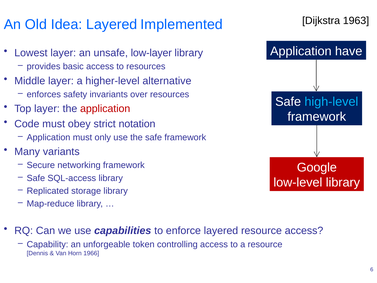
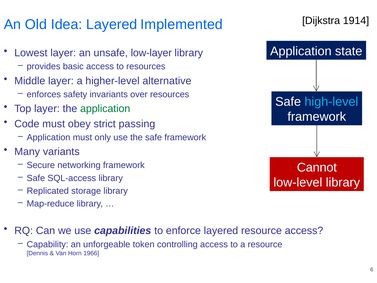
1963: 1963 -> 1914 (356, 21)
have: have -> state (349, 51)
application colour: red -> green (105, 109)
notation: notation -> passing (137, 124)
Google: Google -> Cannot (317, 167)
